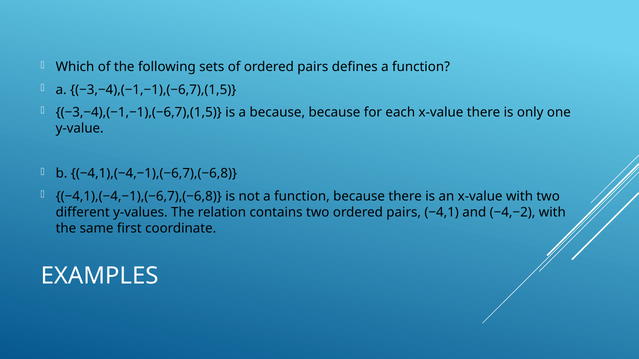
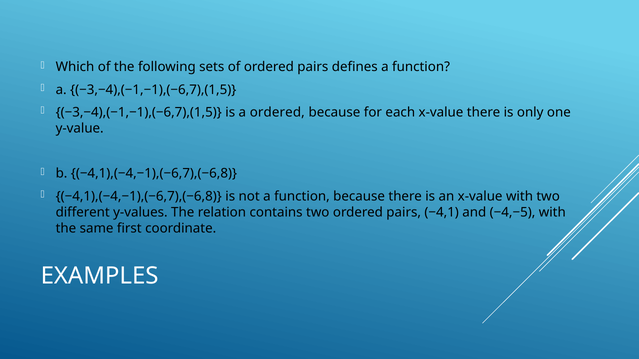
a because: because -> ordered (277, 112)
−4,−2: −4,−2 -> −4,−5 (513, 212)
